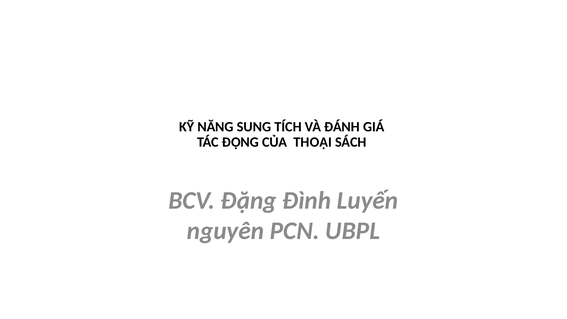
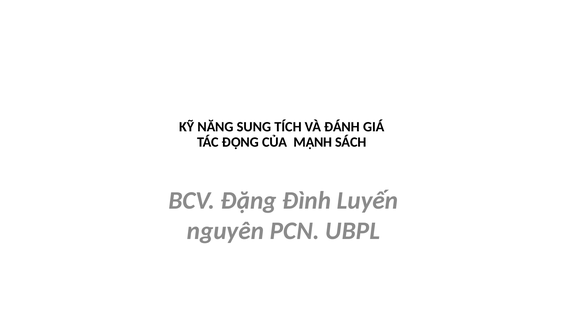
THOẠI: THOẠI -> MẠNH (313, 142)
